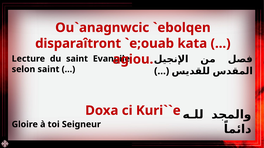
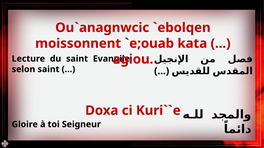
disparaîtront: disparaîtront -> moissonnent (78, 44)
